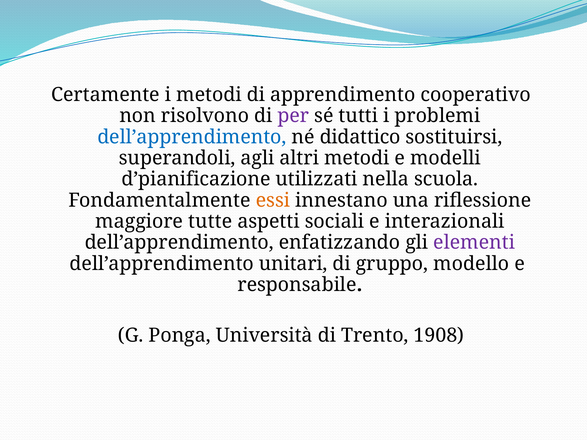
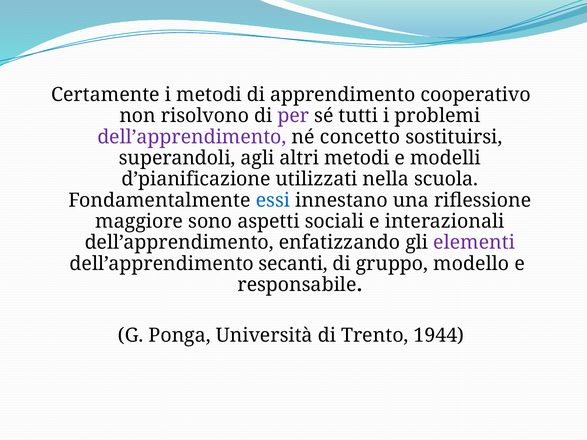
dell’apprendimento colour: blue -> purple (192, 137)
didattico: didattico -> concetto (360, 137)
essi colour: orange -> blue (273, 200)
tutte: tutte -> sono (210, 221)
unitari: unitari -> secanti (293, 264)
1908: 1908 -> 1944 (439, 336)
